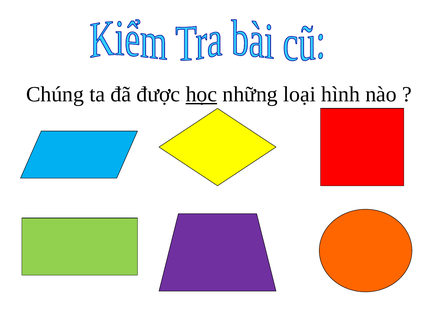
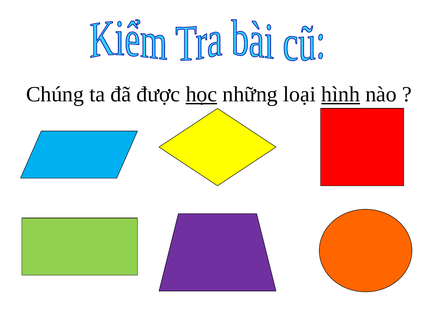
hình underline: none -> present (341, 94)
